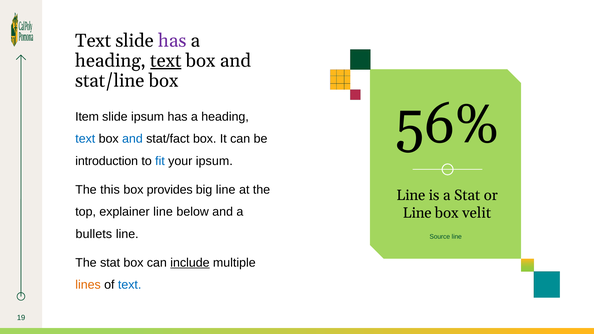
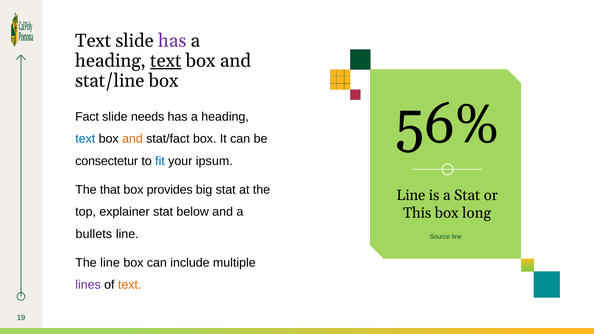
Item: Item -> Fact (87, 117)
slide ipsum: ipsum -> needs (148, 117)
and colour: blue -> orange (132, 139)
introduction: introduction -> consectetur (107, 161)
this: this -> that (110, 190)
big line: line -> stat (226, 190)
explainer line: line -> stat (163, 212)
Line: Line -> This (417, 213)
velit: velit -> long (477, 213)
The stat: stat -> line (110, 263)
include underline: present -> none (190, 263)
lines colour: orange -> purple (88, 285)
text colour: blue -> orange (130, 285)
